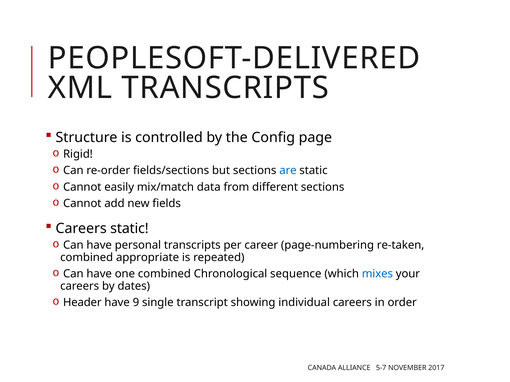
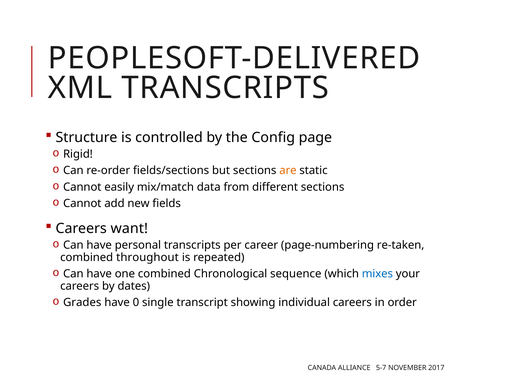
are colour: blue -> orange (288, 171)
Careers static: static -> want (129, 229)
appropriate: appropriate -> throughout (147, 258)
Header: Header -> Grades (82, 303)
9: 9 -> 0 (136, 303)
